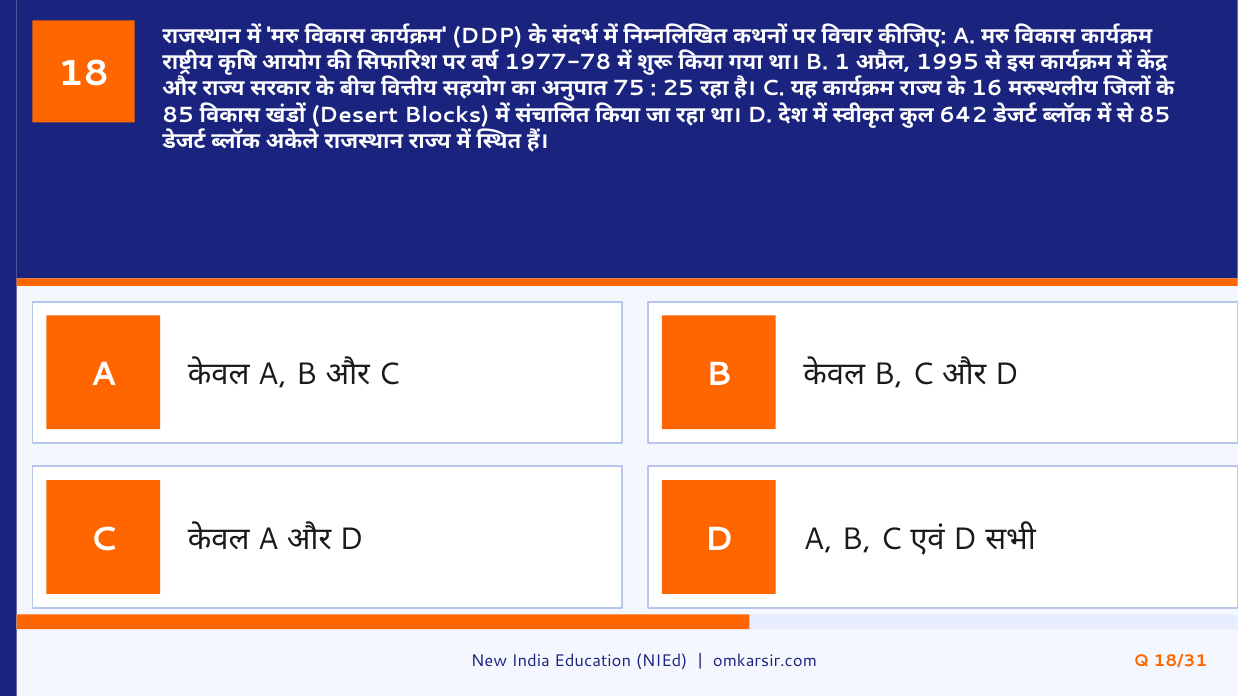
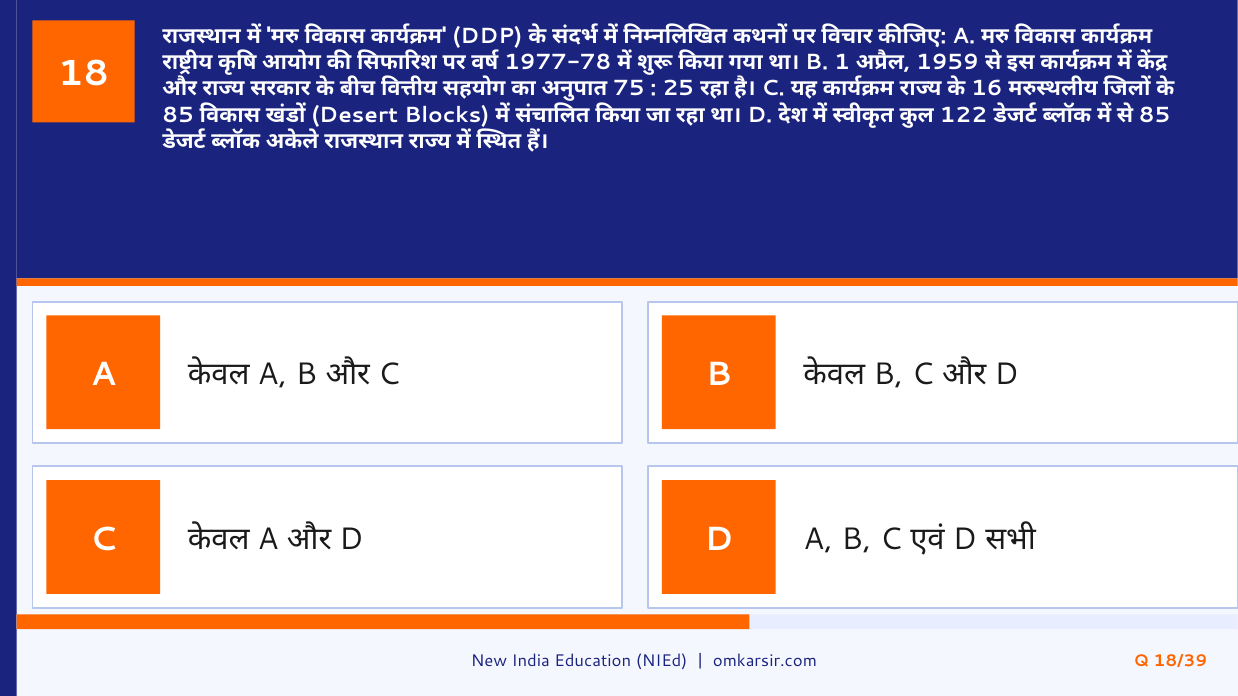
1995: 1995 -> 1959 (947, 62)
642: 642 -> 122 (963, 115)
18/31: 18/31 -> 18/39 (1180, 661)
